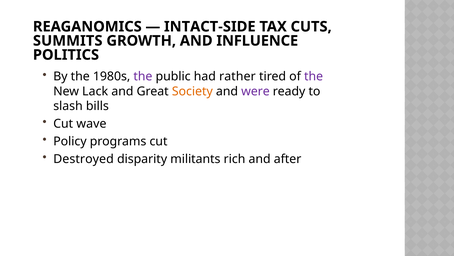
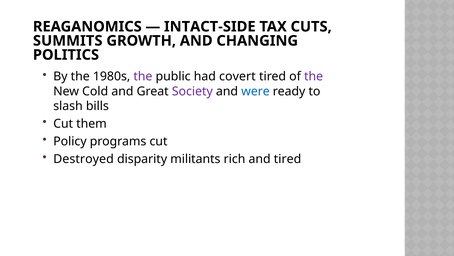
INFLUENCE: INFLUENCE -> CHANGING (257, 41)
rather: rather -> covert (237, 76)
Lack: Lack -> Cold (95, 91)
Society colour: orange -> purple (192, 91)
were colour: purple -> blue (255, 91)
wave: wave -> them (92, 123)
and after: after -> tired (288, 159)
